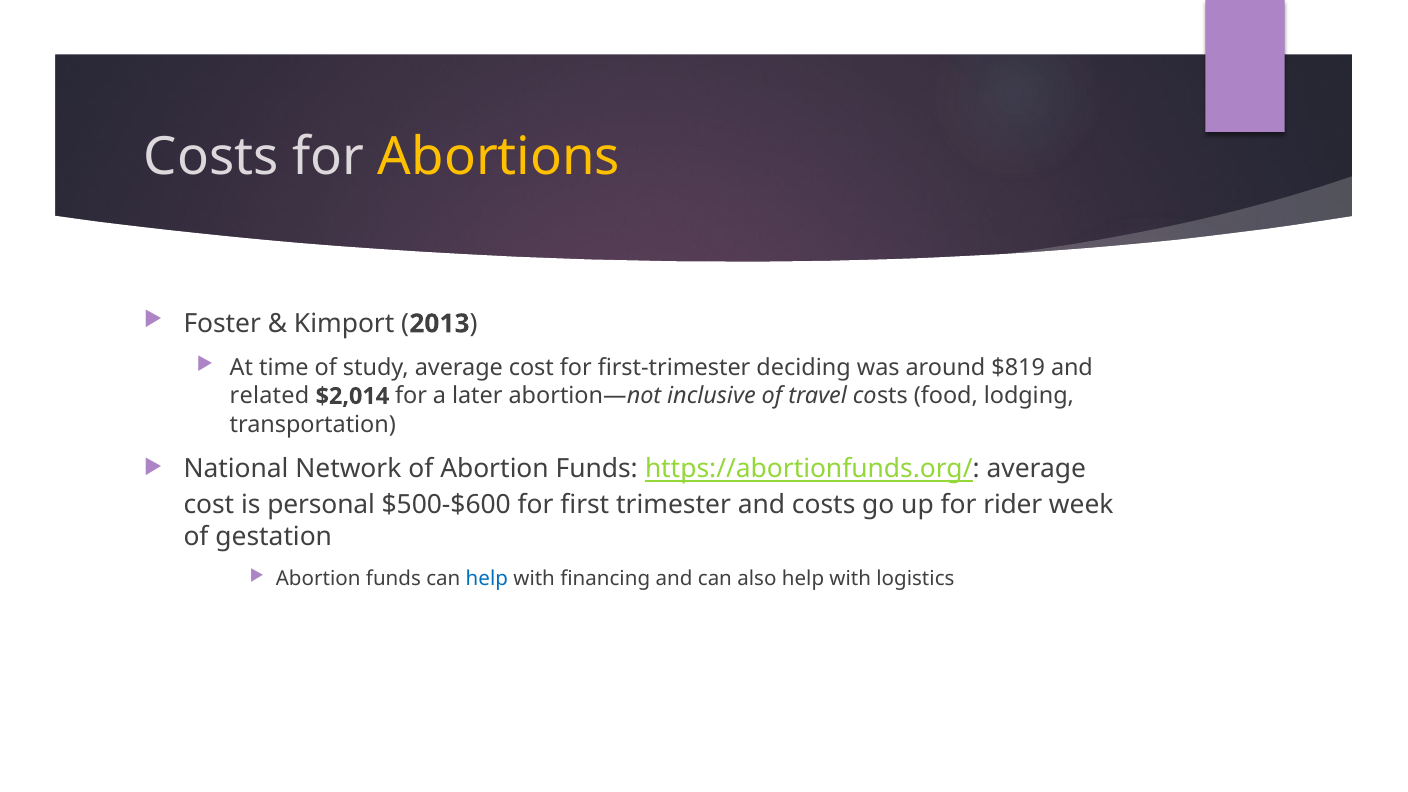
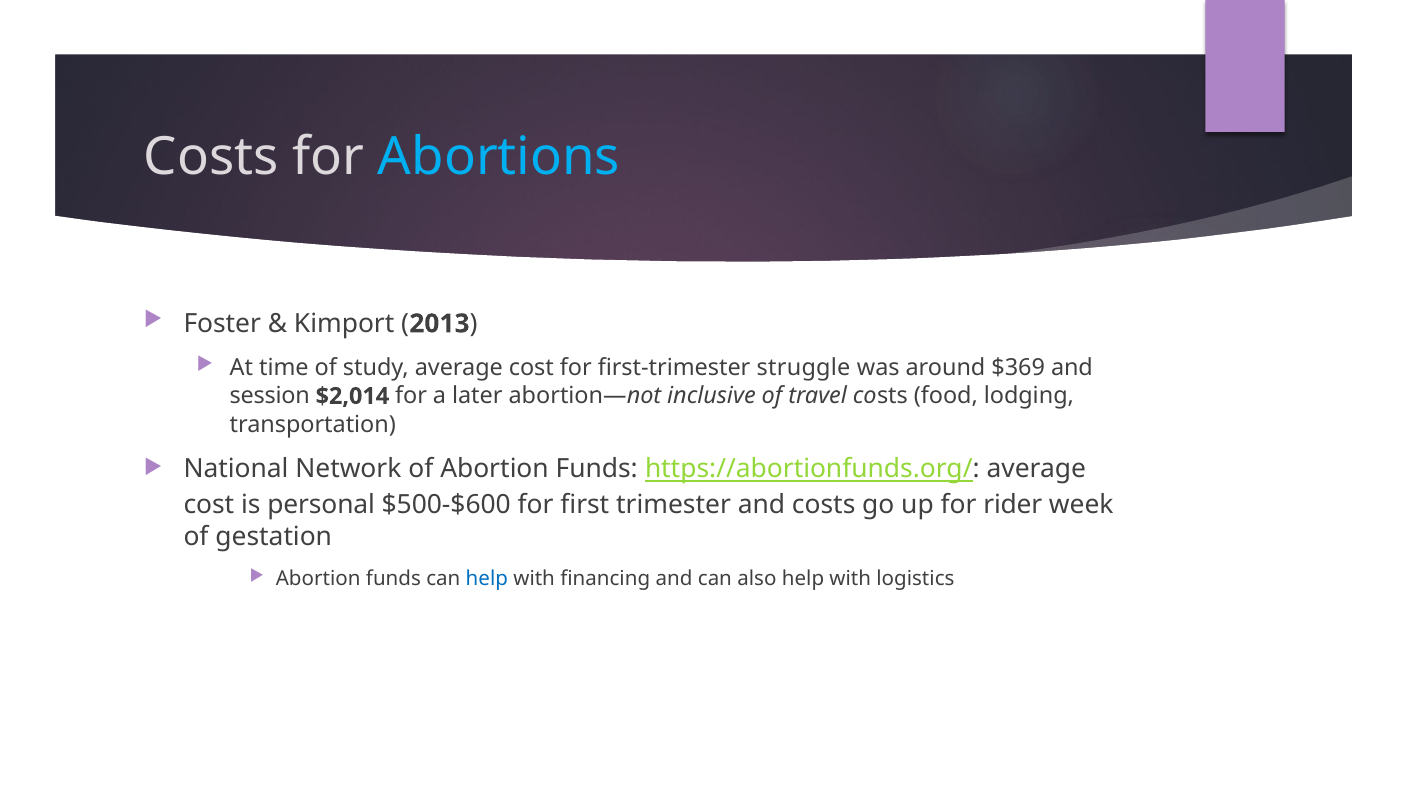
Abortions colour: yellow -> light blue (499, 157)
deciding: deciding -> struggle (804, 368)
$819: $819 -> $369 (1018, 368)
related: related -> session (270, 396)
